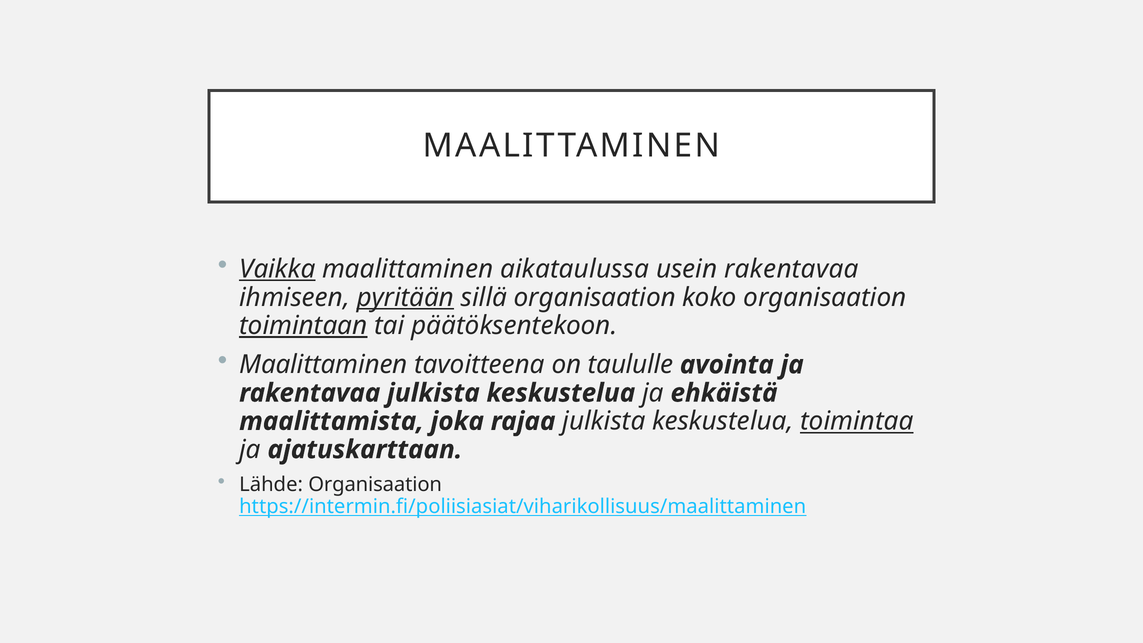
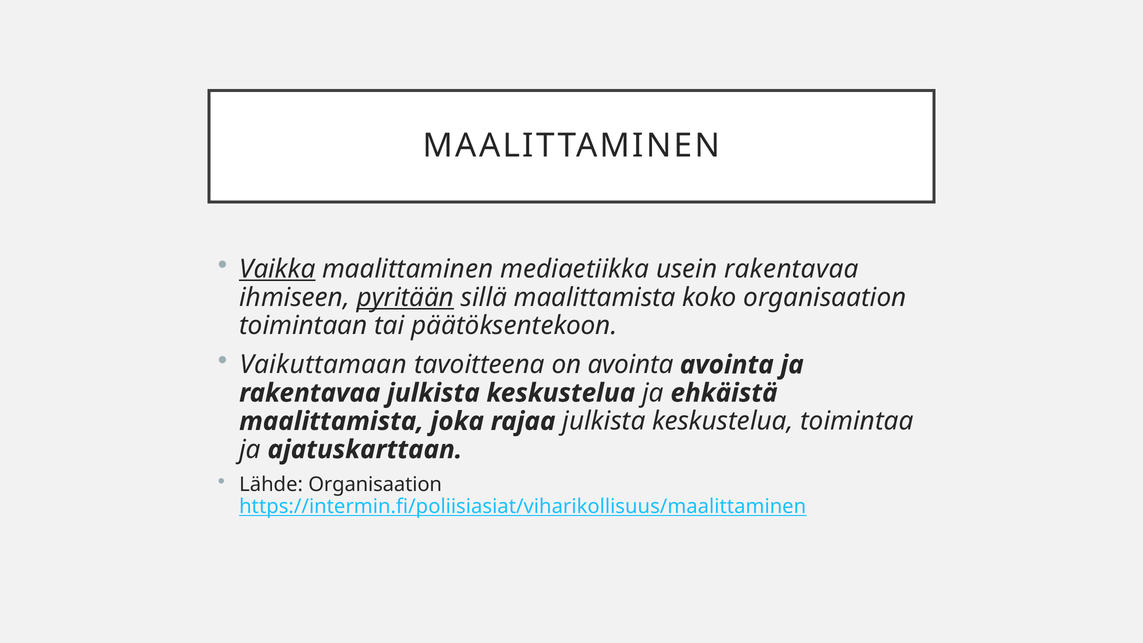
aikataulussa: aikataulussa -> mediaetiikka (575, 269)
sillä organisaation: organisaation -> maalittamista (595, 297)
toimintaan underline: present -> none (303, 326)
Maalittaminen: Maalittaminen -> Vaikuttamaan (323, 365)
on taululle: taululle -> avointa (631, 365)
toimintaa underline: present -> none (857, 421)
